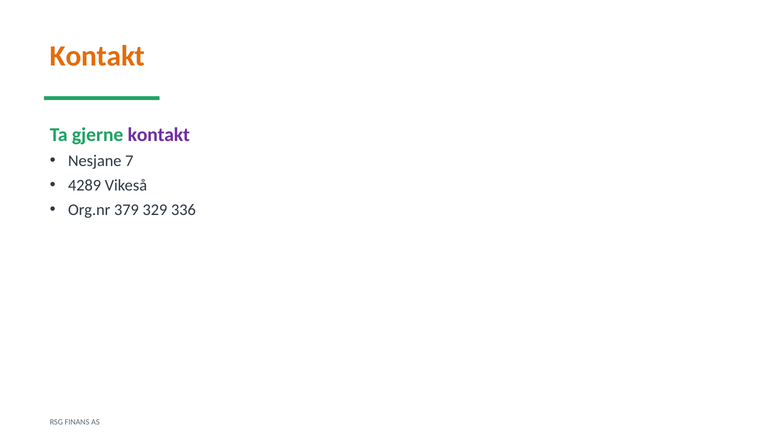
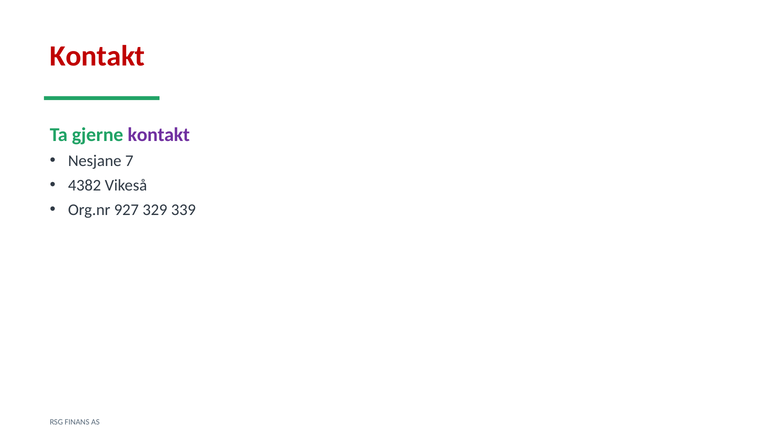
Kontakt colour: orange -> red (97, 56)
4289: 4289 -> 4382 (85, 185)
379: 379 -> 927 (126, 210)
336: 336 -> 339 (183, 210)
